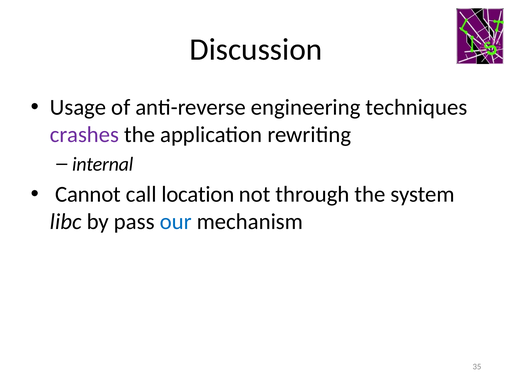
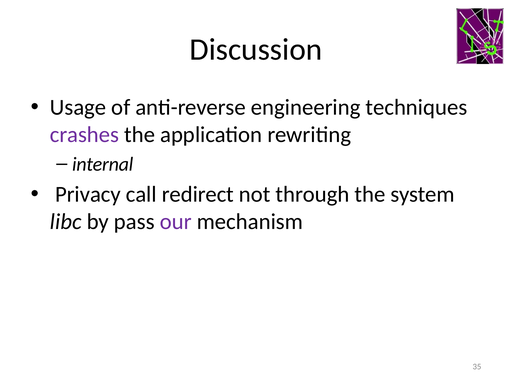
Cannot: Cannot -> Privacy (88, 194)
location: location -> redirect (198, 194)
our colour: blue -> purple (176, 222)
